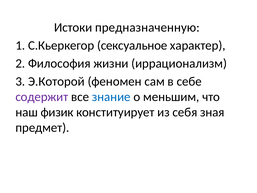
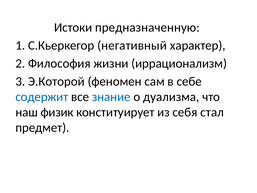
сексуальное: сексуальное -> негативный (132, 45)
содержит colour: purple -> blue (42, 97)
меньшим: меньшим -> дуализма (171, 97)
зная: зная -> стал (212, 112)
